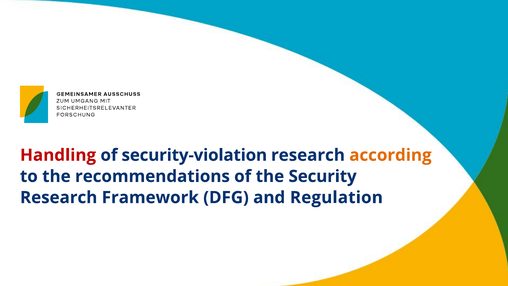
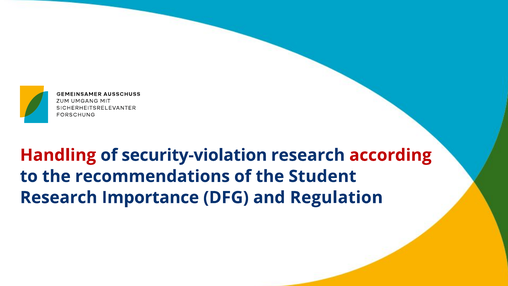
according colour: orange -> red (390, 155)
Security: Security -> Student (322, 176)
Framework: Framework -> Importance (150, 197)
